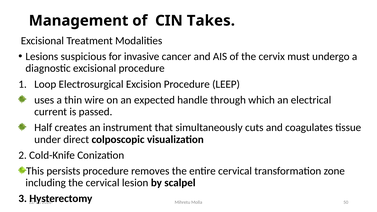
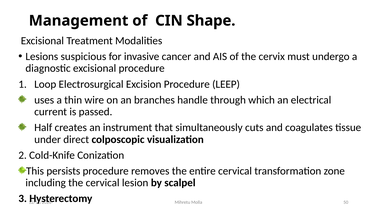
Takes: Takes -> Shape (211, 21)
expected: expected -> branches (154, 100)
